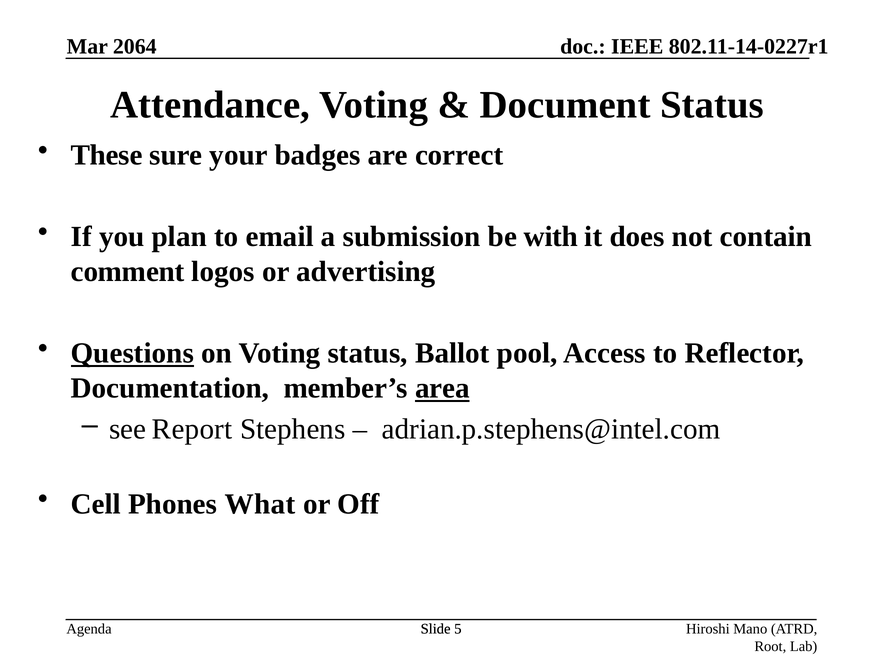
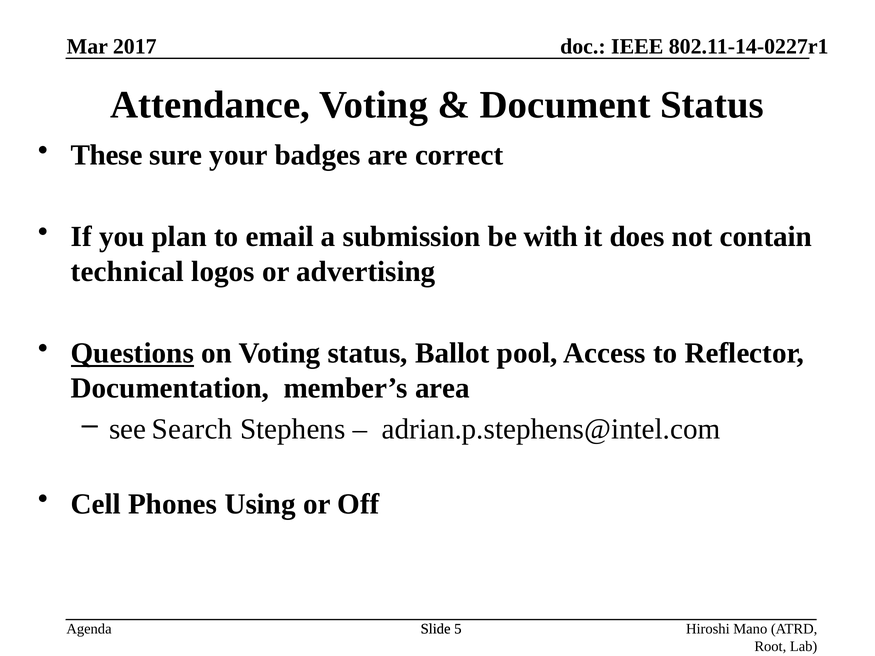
2064: 2064 -> 2017 (135, 47)
comment: comment -> technical (127, 272)
area underline: present -> none (442, 388)
Report: Report -> Search (192, 429)
What: What -> Using (260, 504)
